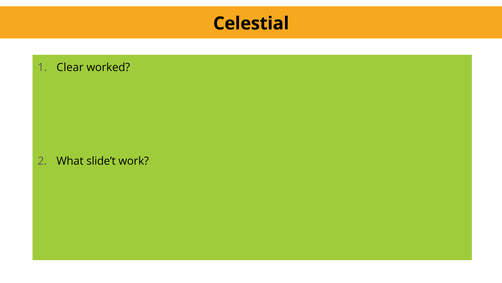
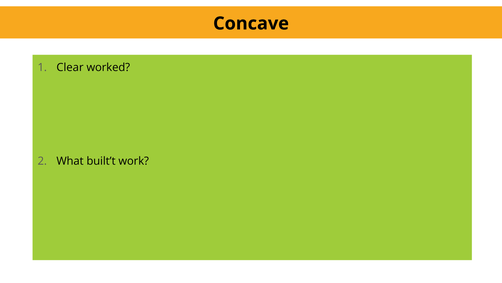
Celestial: Celestial -> Concave (251, 23)
slide’t: slide’t -> built’t (101, 161)
